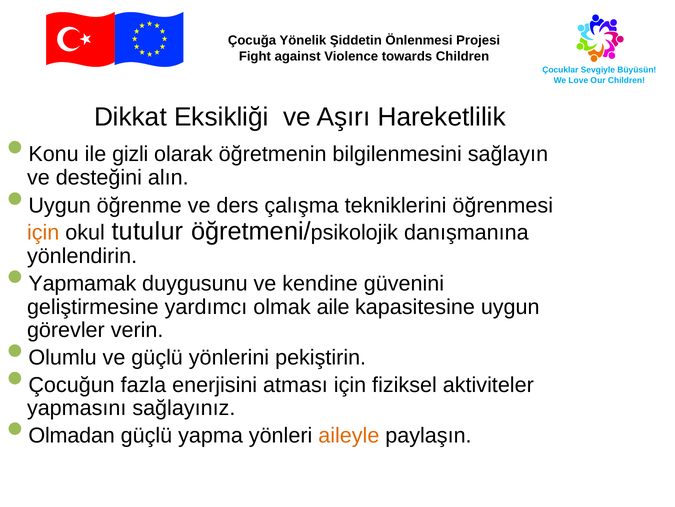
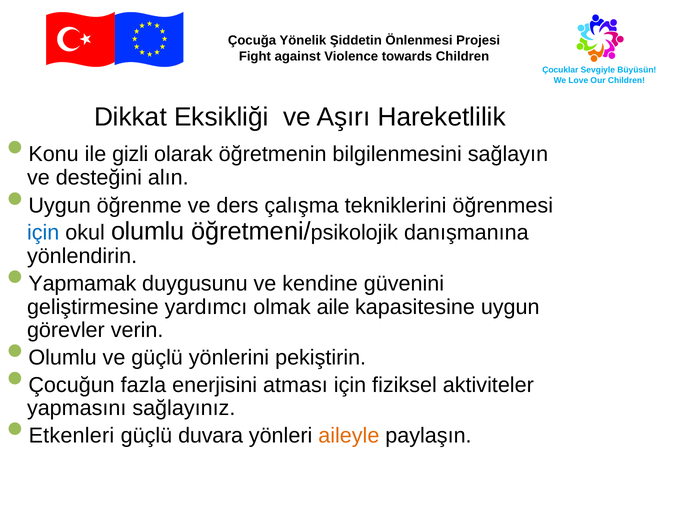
için colour: orange -> blue (43, 232)
okul tutulur: tutulur -> olumlu (148, 231)
Olmadan: Olmadan -> Etkenleri (71, 435)
yapma: yapma -> duvara (211, 435)
